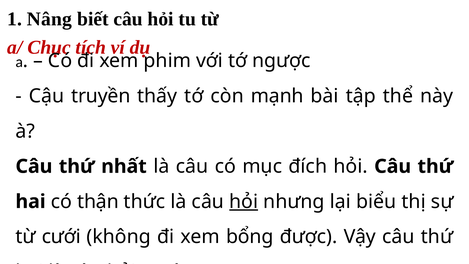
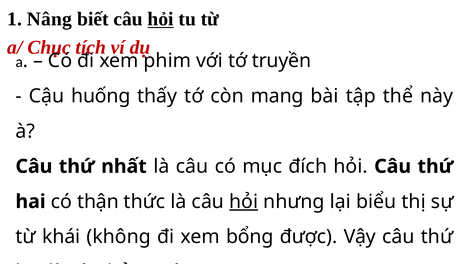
hỏi underline: none -> present (161, 19)
ngược: ngược -> truyền (281, 61)
truyền: truyền -> huống (101, 96)
mạnh: mạnh -> mang (277, 96)
cưới: cưới -> khái (61, 237)
